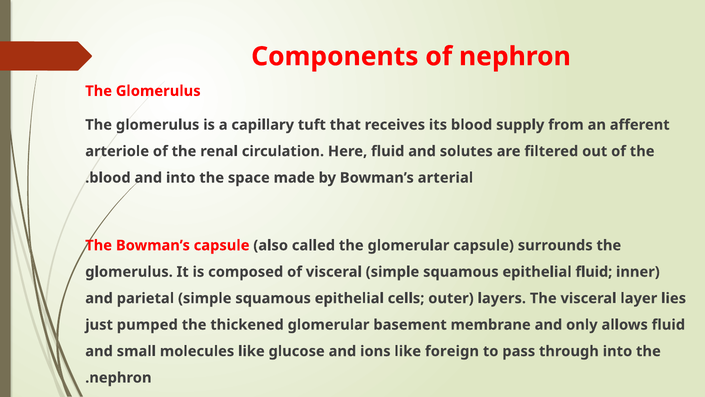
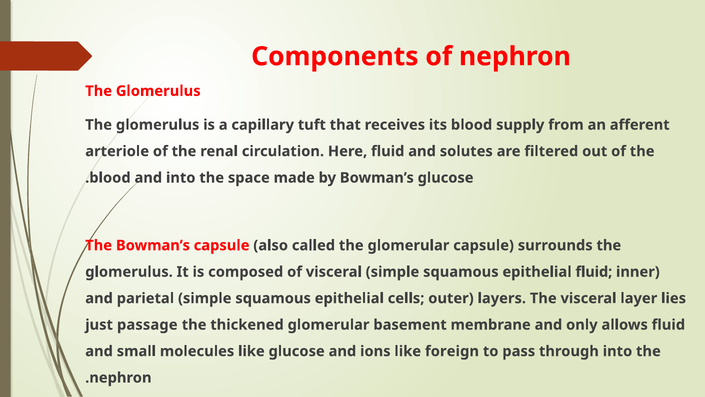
Bowman’s arterial: arterial -> glucose (446, 178)
pumped: pumped -> passage (147, 324)
